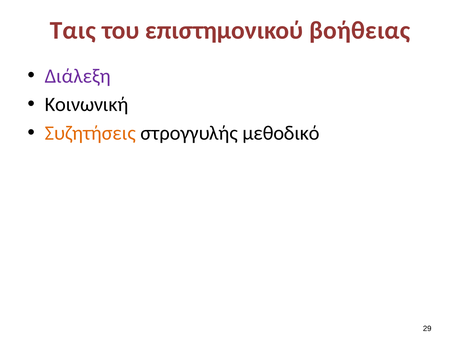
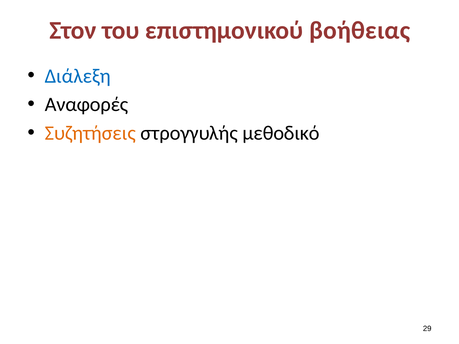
Ταις: Ταις -> Στον (73, 30)
Διάλεξη colour: purple -> blue (78, 76)
Κοινωνική: Κοινωνική -> Αναφορές (87, 105)
